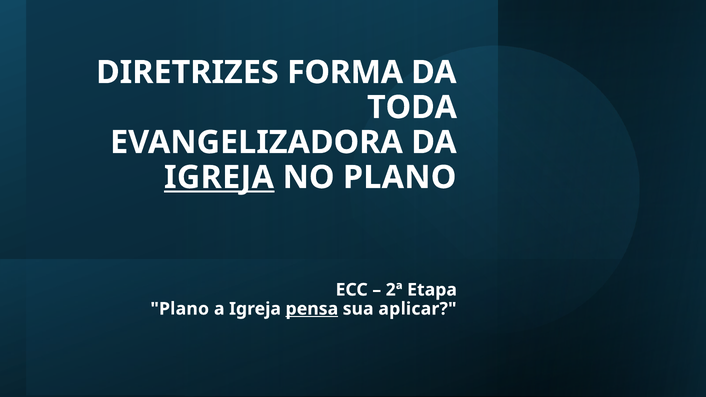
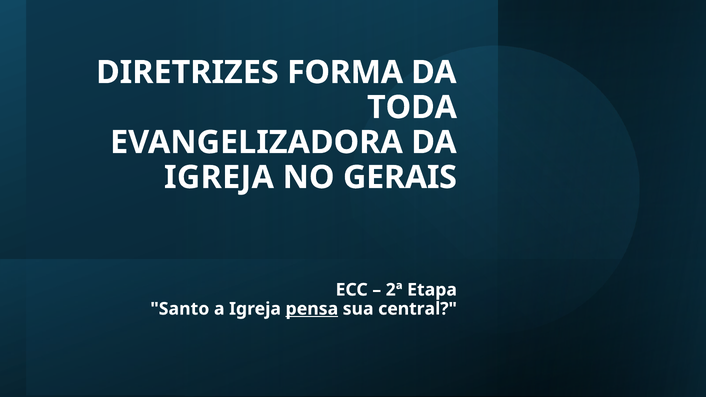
IGREJA underline: present -> none (219, 177)
NO PLANO: PLANO -> GERAIS (400, 177)
Plano: Plano -> Santo (180, 309)
aplicar: aplicar -> central (418, 309)
